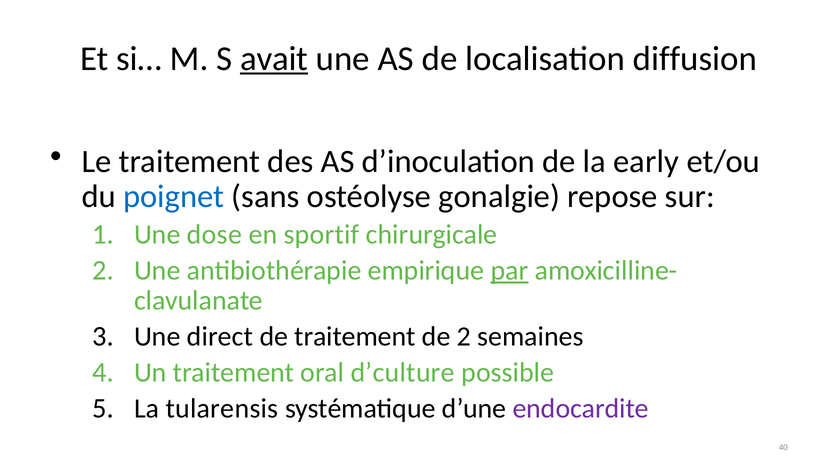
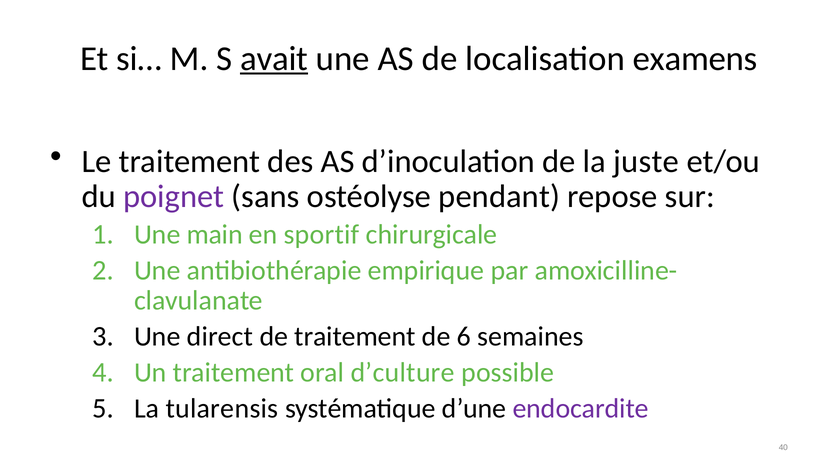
diffusion: diffusion -> examens (695, 59)
early: early -> juste (646, 162)
poignet colour: blue -> purple (174, 197)
gonalgie: gonalgie -> pendant (499, 197)
dose: dose -> main (215, 235)
par underline: present -> none (509, 271)
de 2: 2 -> 6 (464, 337)
